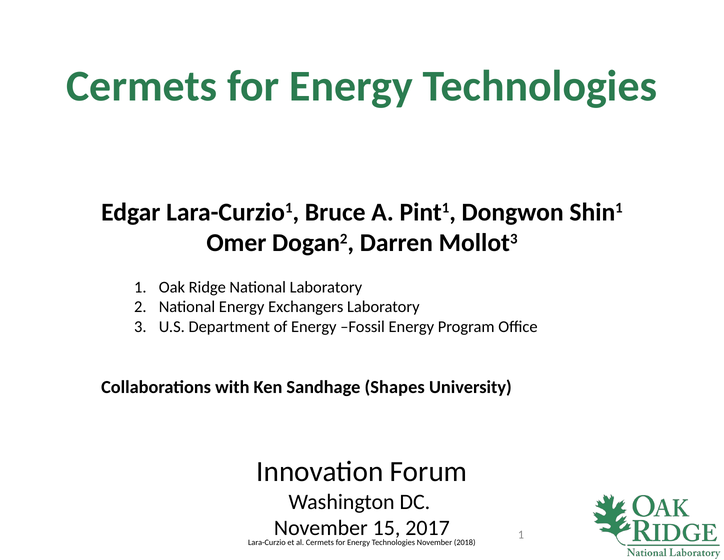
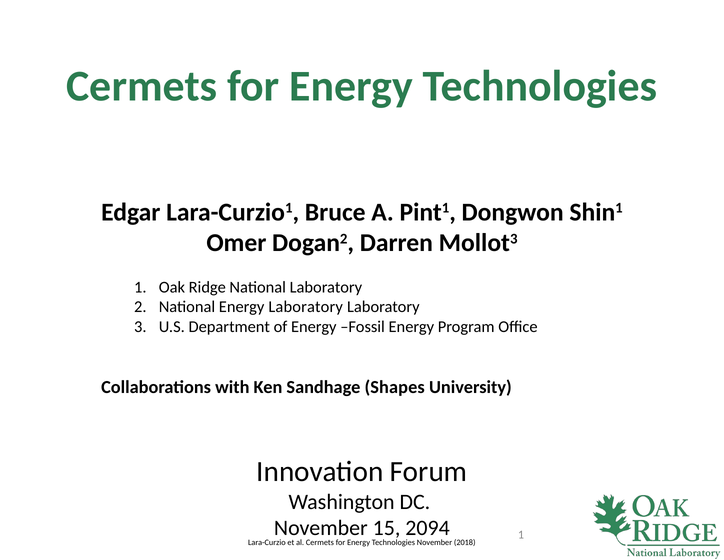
Energy Exchangers: Exchangers -> Laboratory (306, 307)
2017: 2017 -> 2094 (428, 528)
